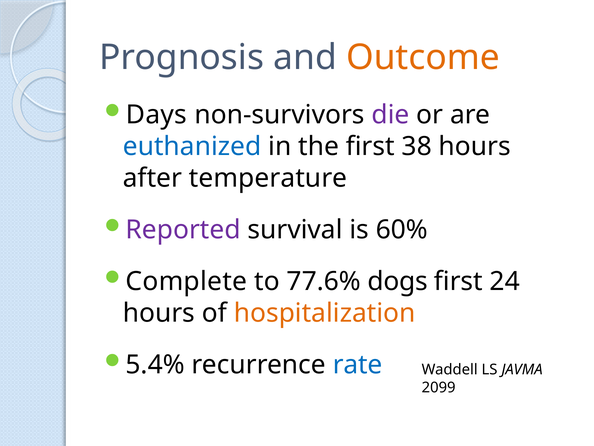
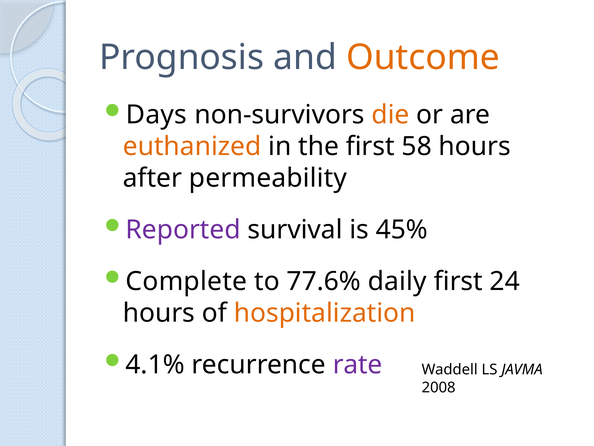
die colour: purple -> orange (390, 115)
euthanized colour: blue -> orange (192, 146)
38: 38 -> 58 (417, 146)
temperature: temperature -> permeability (268, 178)
60%: 60% -> 45% (402, 230)
dogs: dogs -> daily (397, 281)
5.4%: 5.4% -> 4.1% (155, 364)
rate colour: blue -> purple (358, 364)
2099: 2099 -> 2008 (439, 387)
